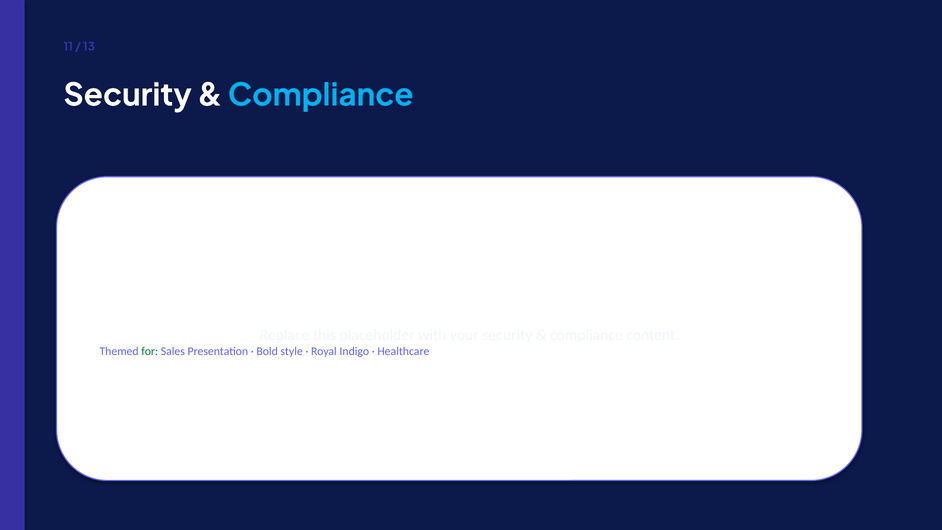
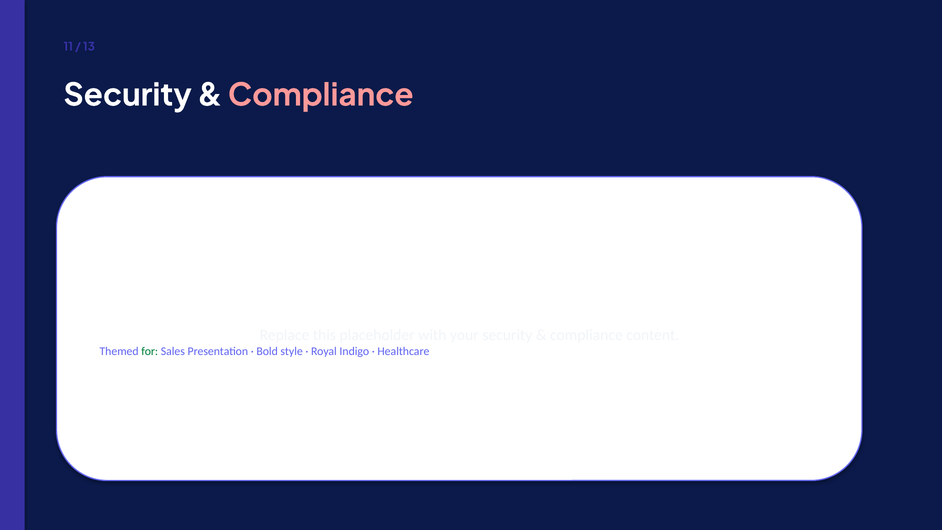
Compliance colour: light blue -> pink (321, 95)
